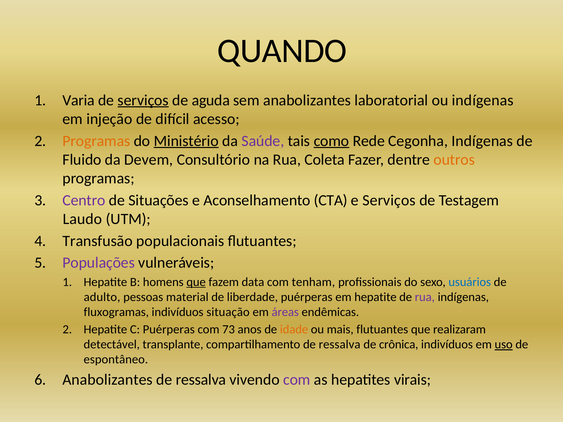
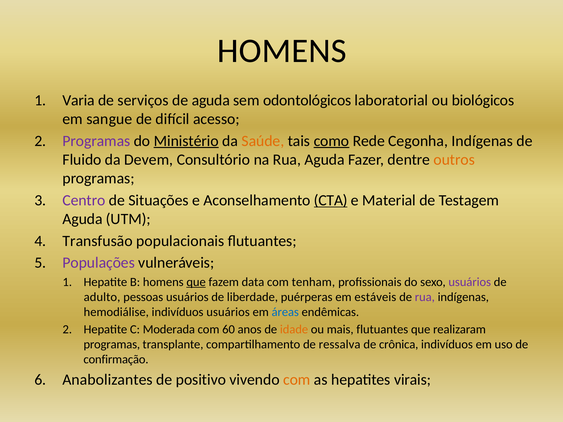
QUANDO: QUANDO -> HOMENS (282, 51)
serviços underline: present -> none (143, 100)
sem anabolizantes: anabolizantes -> odontológicos (307, 100)
ou indígenas: indígenas -> biológicos (483, 100)
injeção: injeção -> sangue (109, 119)
Programas colour: orange -> purple (96, 141)
Saúde colour: purple -> orange (263, 141)
Rua Coleta: Coleta -> Aguda (325, 160)
CTA underline: none -> present (331, 200)
e Serviços: Serviços -> Material (389, 200)
Laudo: Laudo -> Aguda (83, 219)
usuários colour: blue -> purple (470, 282)
pessoas material: material -> usuários (187, 297)
em hepatite: hepatite -> estáveis (375, 297)
fluxogramas: fluxogramas -> hemodiálise (116, 312)
indivíduos situação: situação -> usuários (228, 312)
áreas colour: purple -> blue (285, 312)
C Puérperas: Puérperas -> Moderada (169, 330)
73: 73 -> 60 (229, 330)
detectável: detectável -> programas (112, 345)
uso underline: present -> none (504, 345)
espontâneo: espontâneo -> confirmação (116, 360)
ressalva: ressalva -> positivo (201, 380)
com colour: purple -> orange (297, 380)
